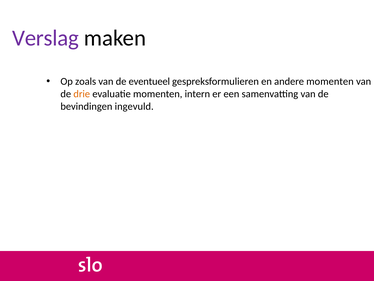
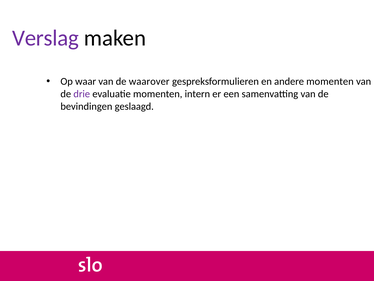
zoals: zoals -> waar (86, 81)
eventueel: eventueel -> waarover (149, 81)
drie colour: orange -> purple (82, 94)
ingevuld: ingevuld -> geslaagd (134, 106)
